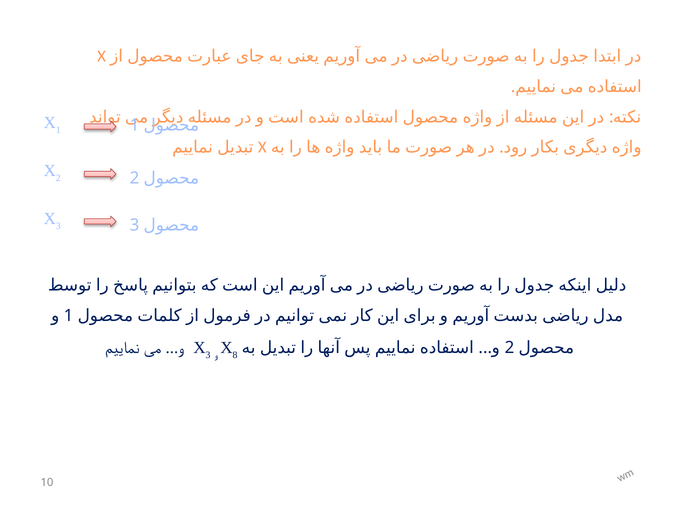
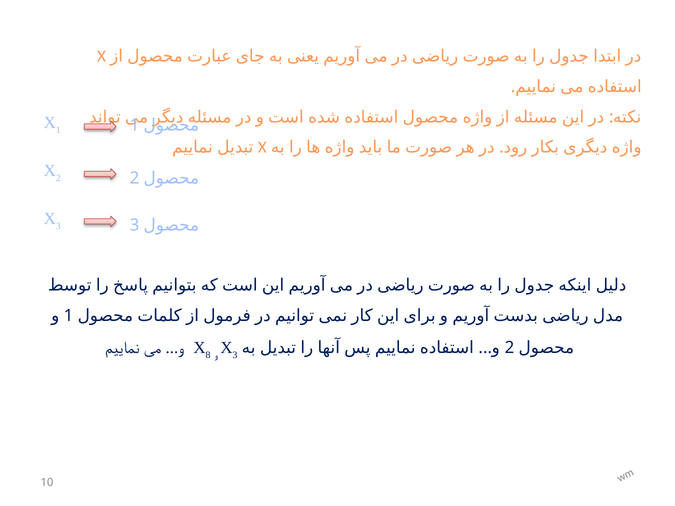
3: 3 -> 8 (208, 355)
8: 8 -> 3 (235, 355)
